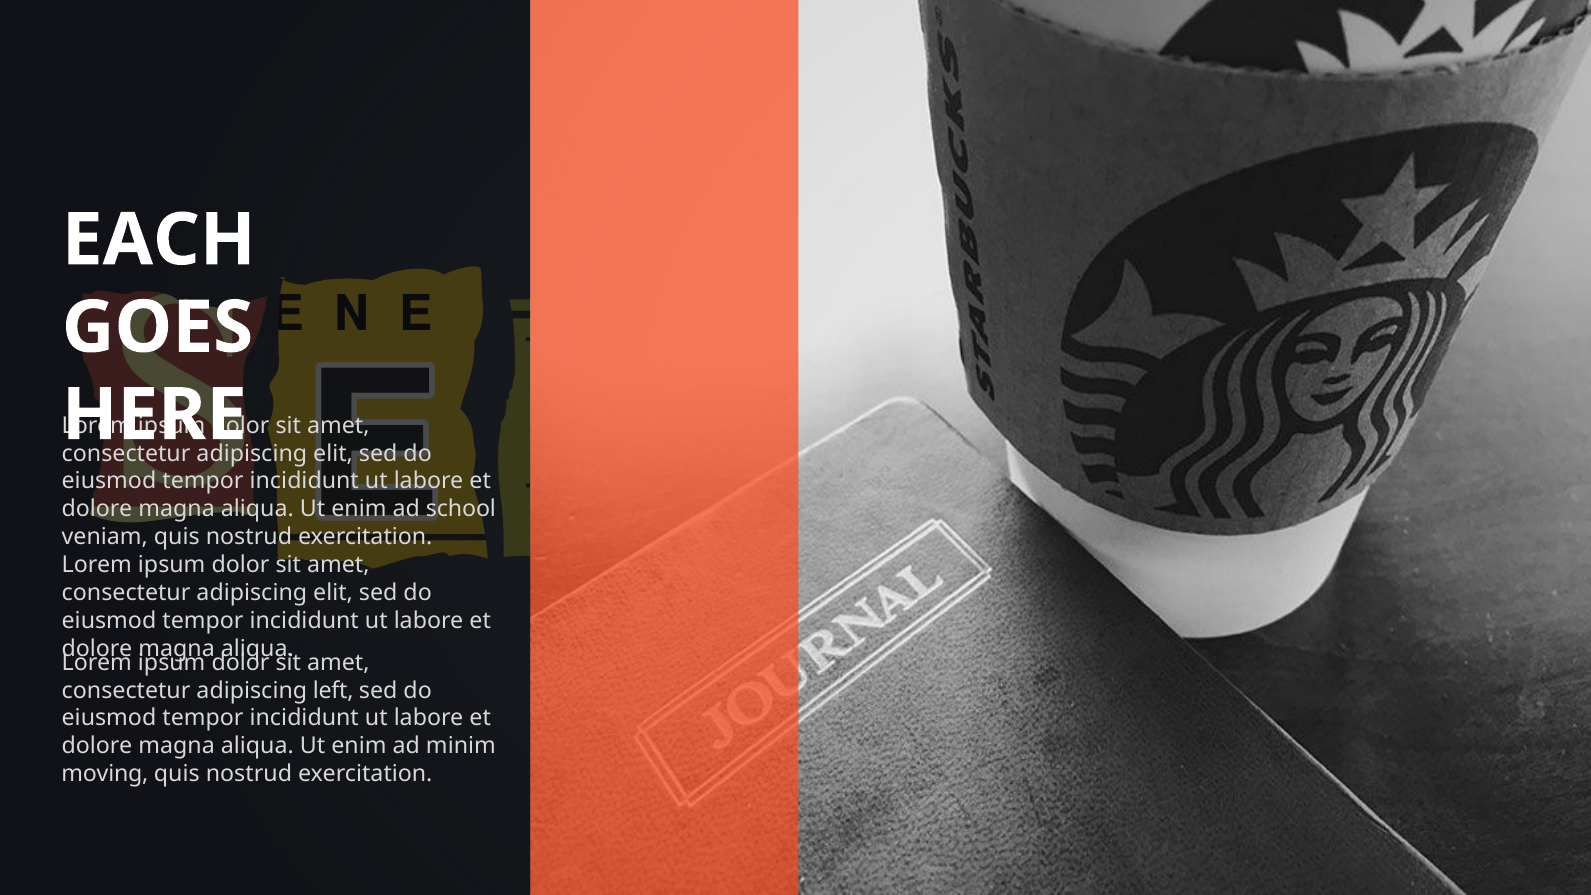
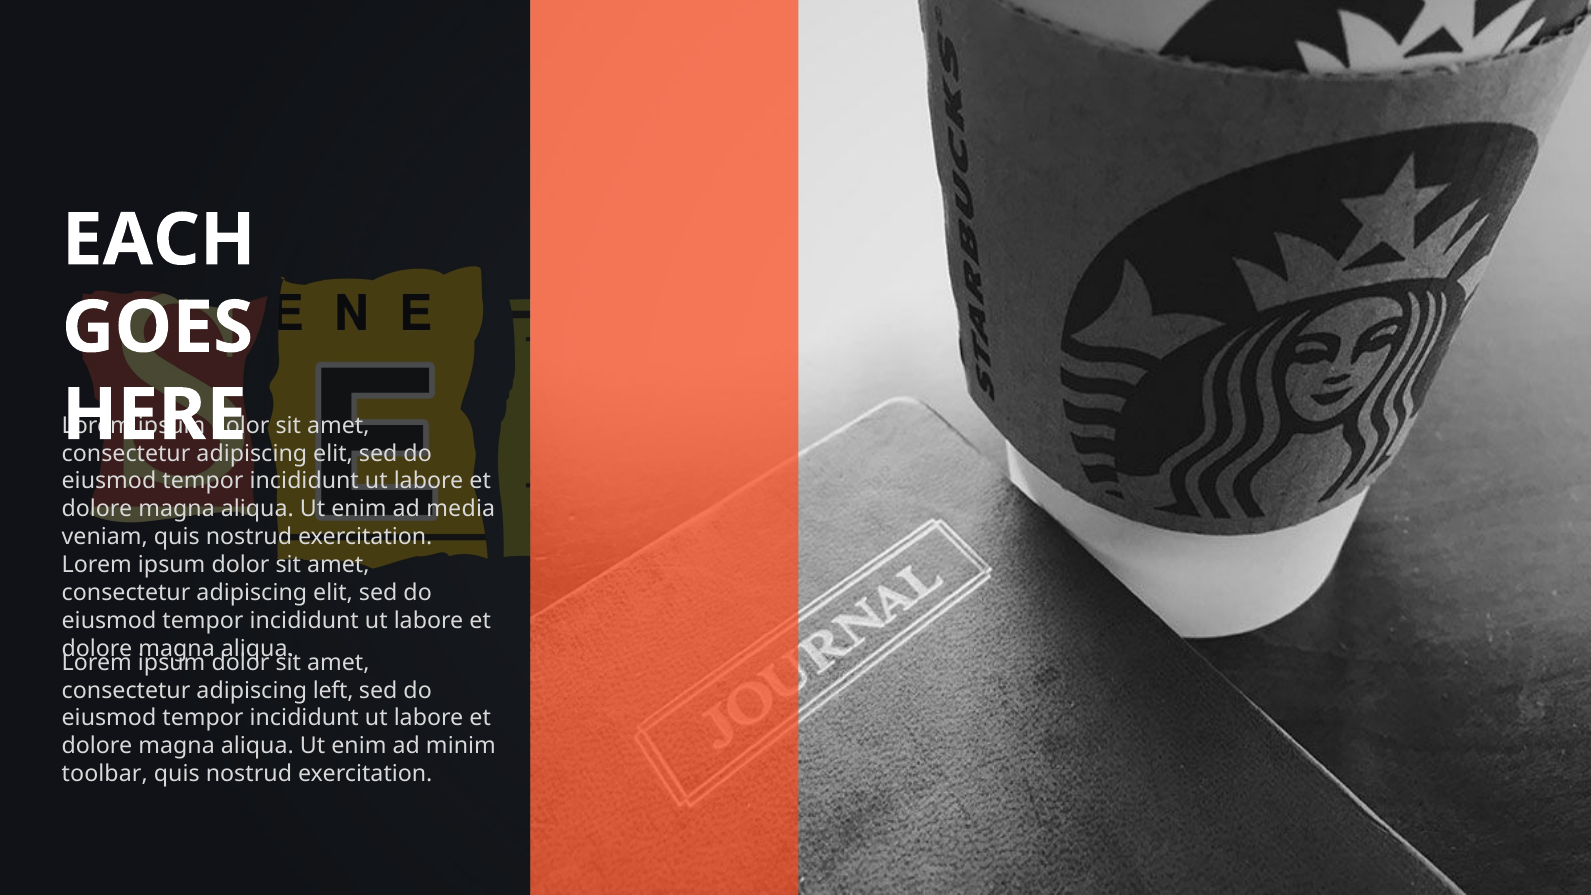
school: school -> media (461, 509)
moving: moving -> toolbar (105, 774)
